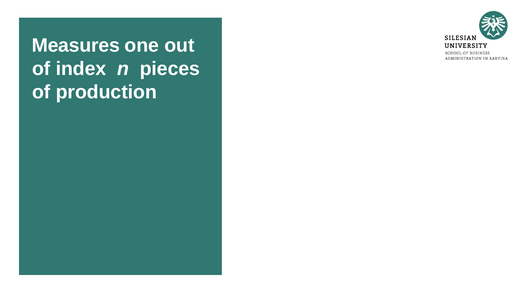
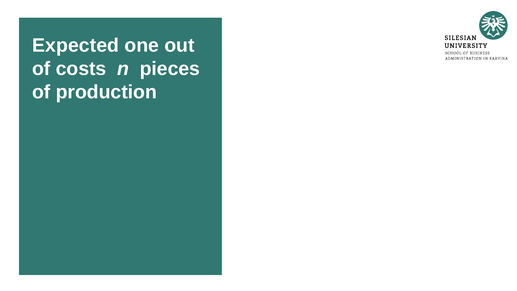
Measures: Measures -> Expected (76, 45)
index: index -> costs (81, 69)
